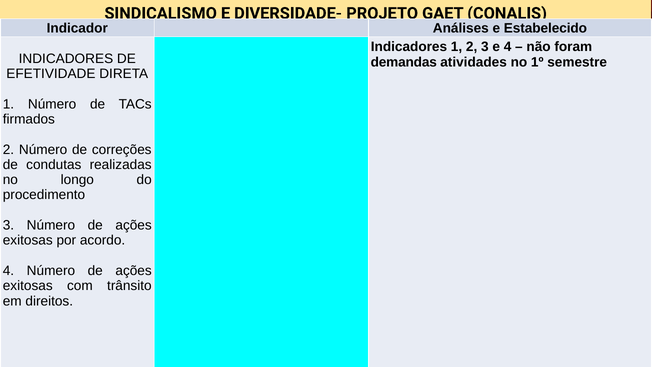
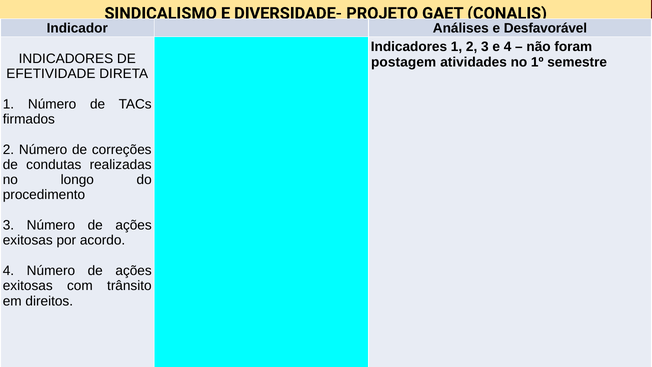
Estabelecido: Estabelecido -> Desfavorável (545, 28)
demandas: demandas -> postagem (404, 62)
